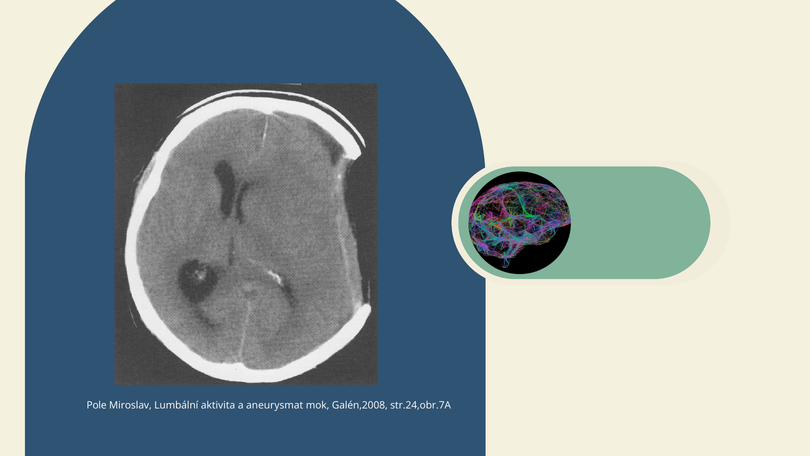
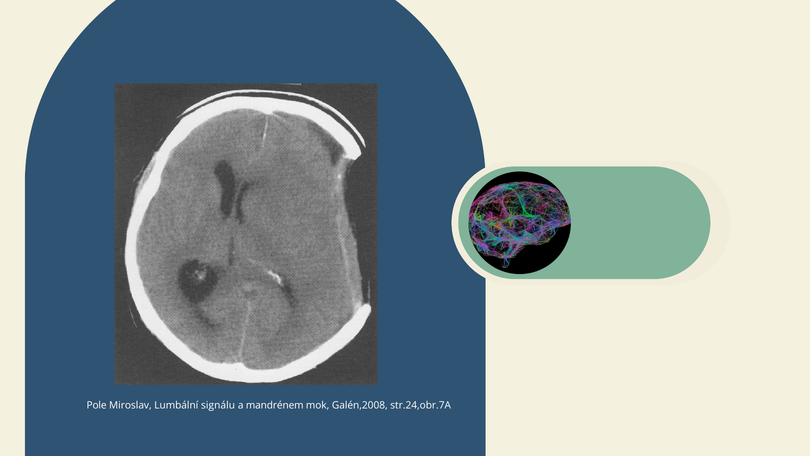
aktivita: aktivita -> signálu (218, 405)
aneurysmat: aneurysmat -> mandrénem (275, 405)
